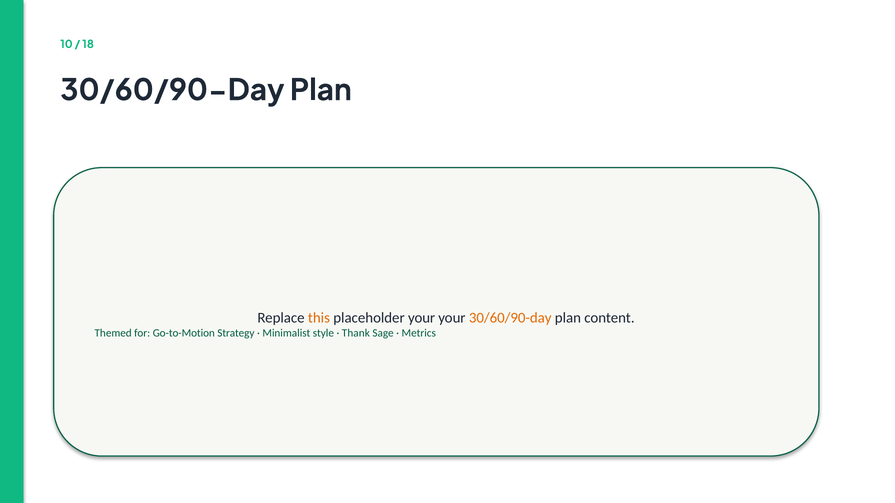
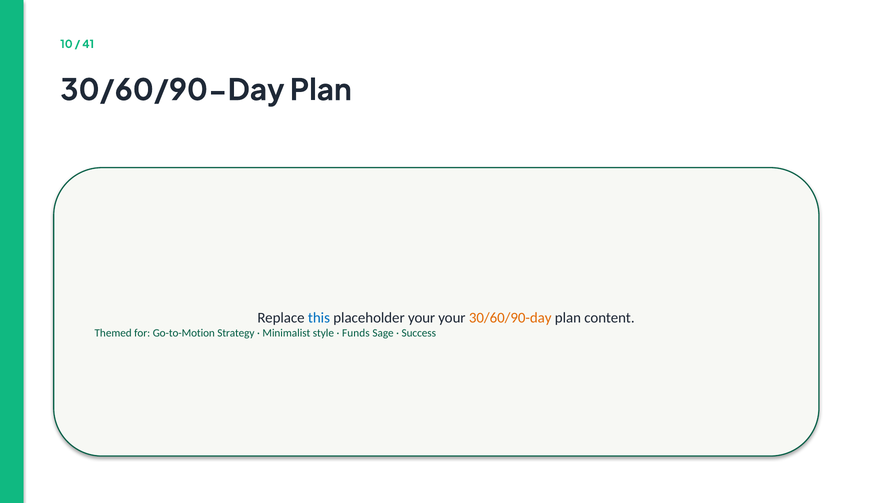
18: 18 -> 41 (88, 44)
this colour: orange -> blue (319, 318)
Thank: Thank -> Funds (356, 334)
Metrics: Metrics -> Success (419, 334)
